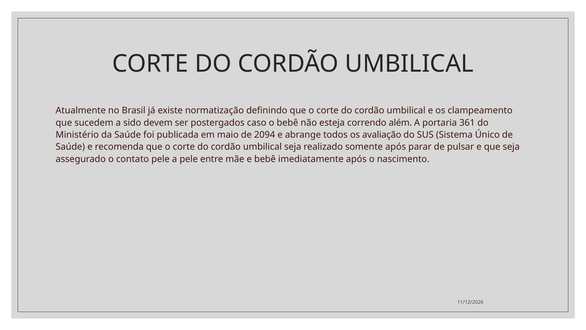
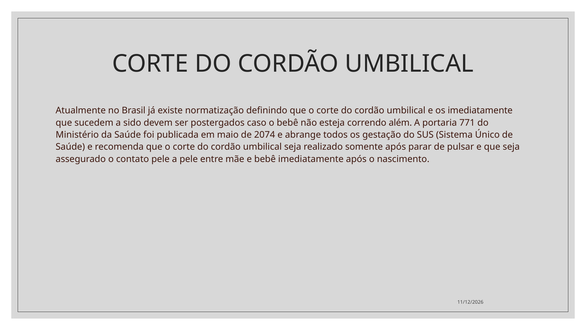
os clampeamento: clampeamento -> imediatamente (480, 111)
361: 361 -> 771 (467, 123)
2094: 2094 -> 2074 (265, 135)
avaliação: avaliação -> gestação (382, 135)
